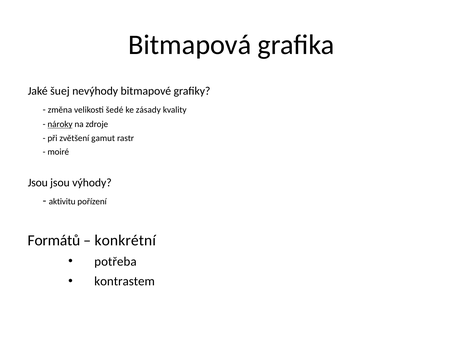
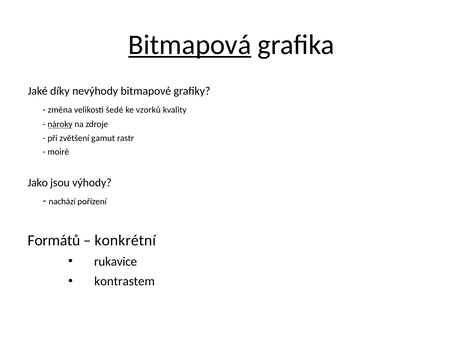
Bitmapová underline: none -> present (190, 45)
šuej: šuej -> díky (60, 91)
zásady: zásady -> vzorků (148, 110)
Jsou: Jsou -> Jako (38, 183)
aktivitu: aktivitu -> nachází (62, 202)
potřeba: potřeba -> rukavice (116, 262)
